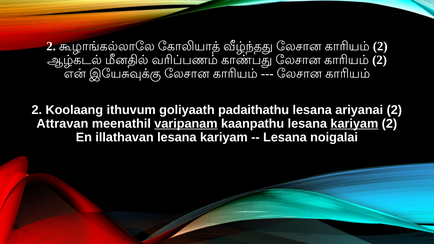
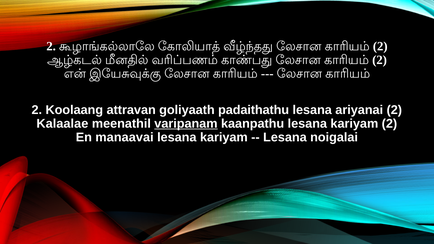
ithuvum: ithuvum -> attravan (131, 110)
Attravan: Attravan -> Kalaalae (62, 124)
kariyam underline: present -> none (354, 124)
illathavan: illathavan -> manaavai (125, 137)
